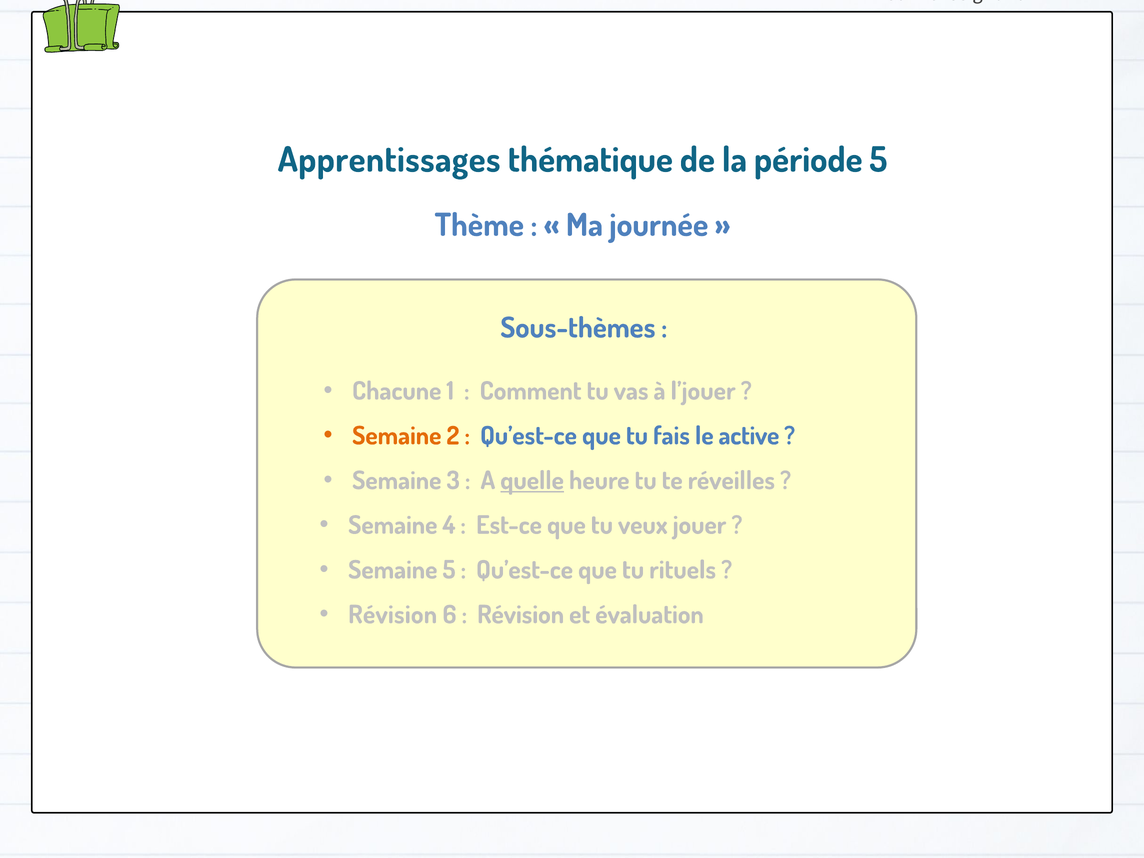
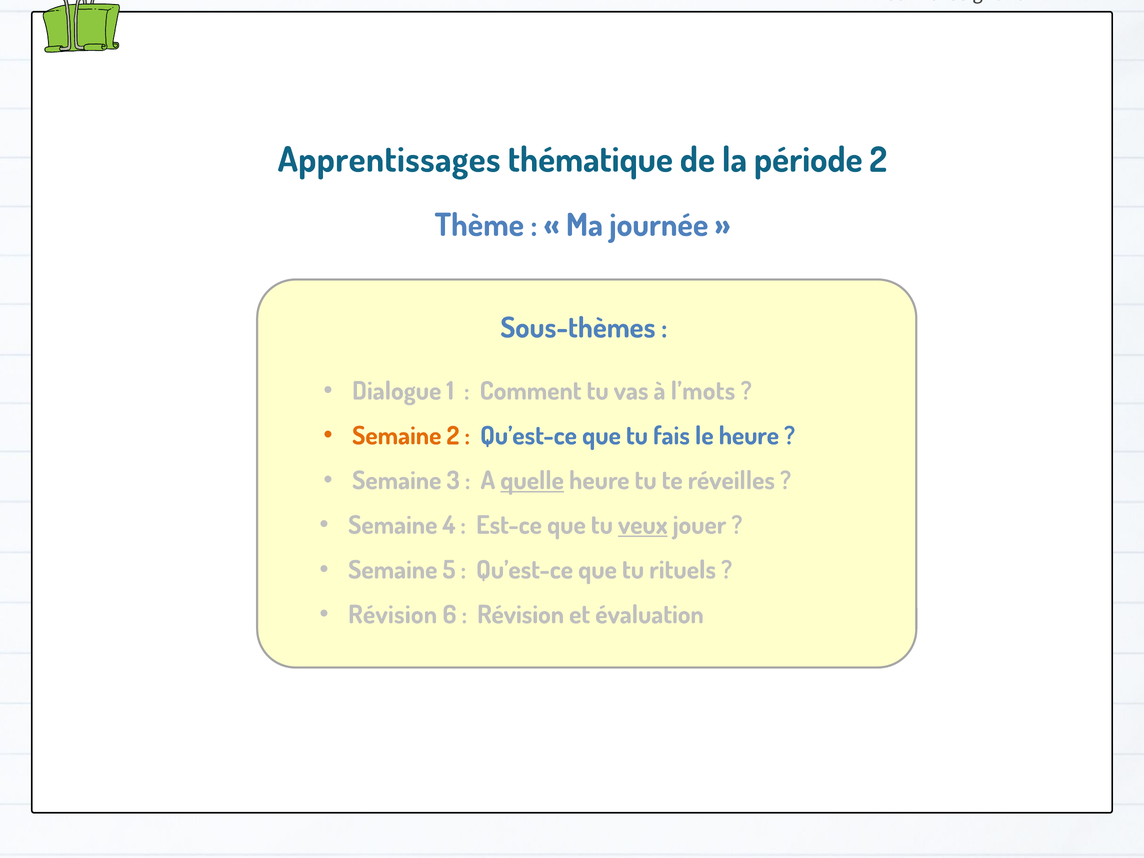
période 5: 5 -> 2 (878, 160)
Chacune: Chacune -> Dialogue (397, 391)
l’jouer: l’jouer -> l’mots (703, 391)
le active: active -> heure (749, 436)
veux underline: none -> present (643, 525)
